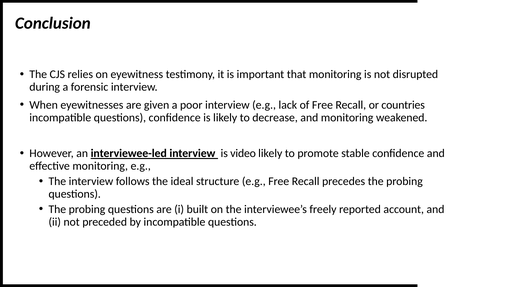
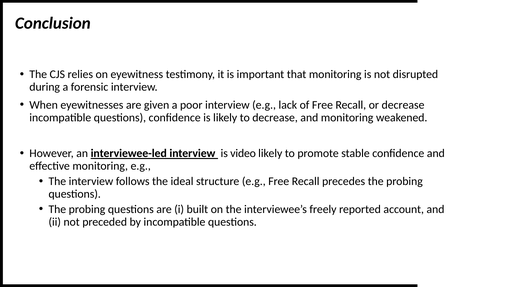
or countries: countries -> decrease (403, 105)
